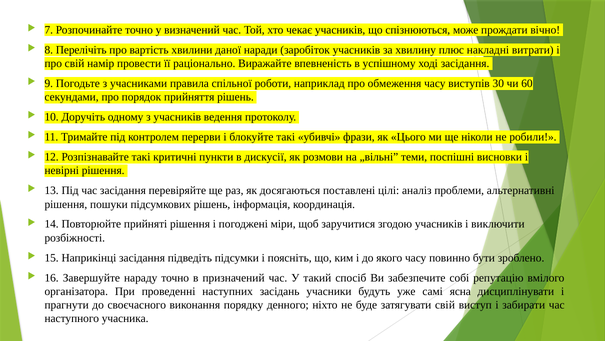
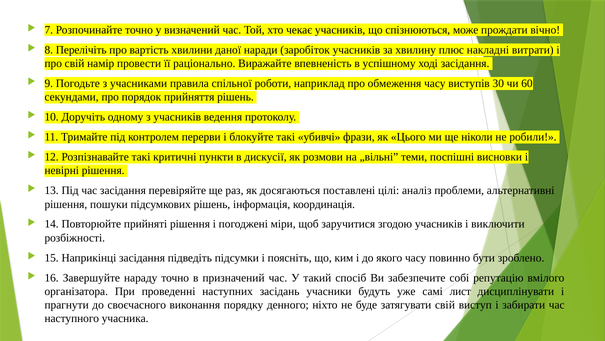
ясна: ясна -> лист (460, 291)
